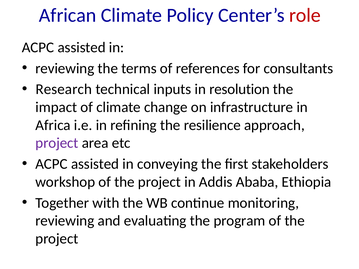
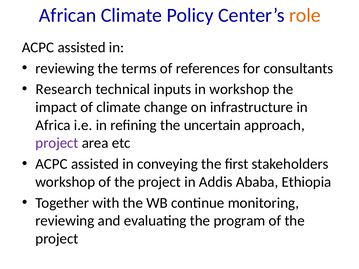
role colour: red -> orange (305, 15)
in resolution: resolution -> workshop (239, 89)
resilience: resilience -> uncertain (212, 125)
